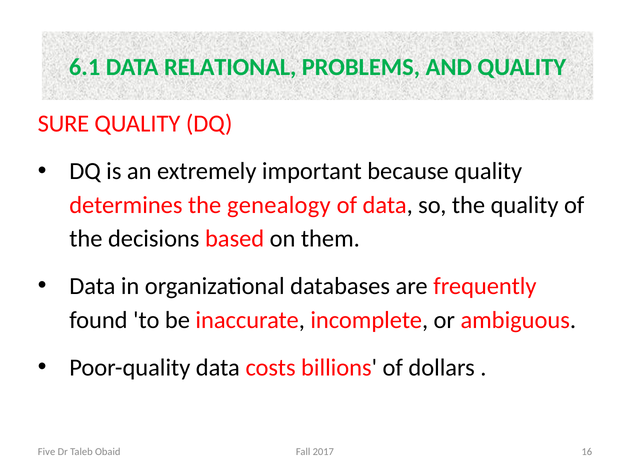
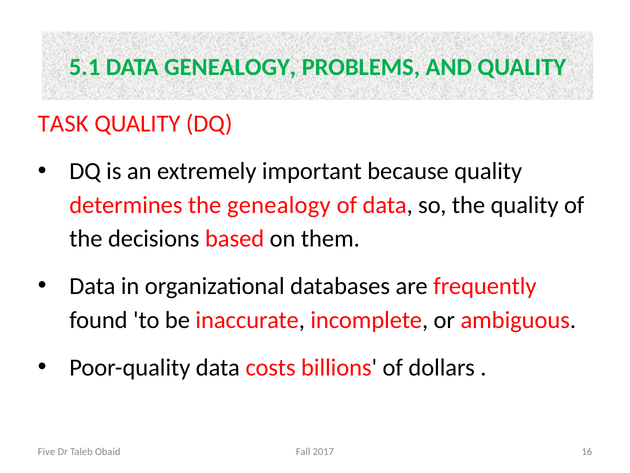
6.1: 6.1 -> 5.1 (85, 67)
DATA RELATIONAL: RELATIONAL -> GENEALOGY (230, 67)
SURE: SURE -> TASK (63, 124)
